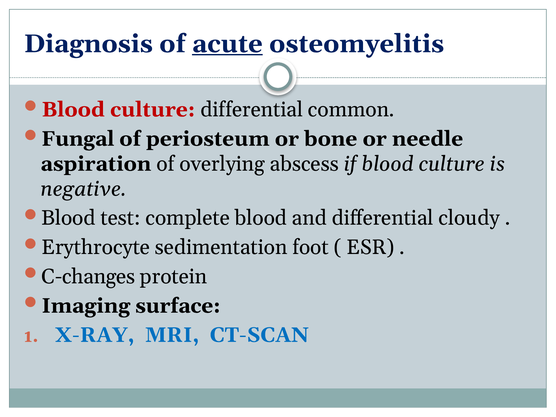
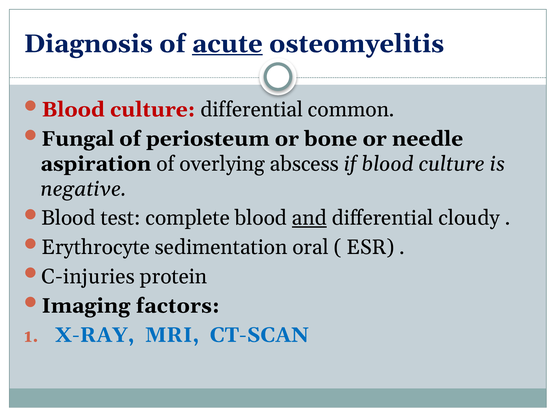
and underline: none -> present (309, 218)
foot: foot -> oral (311, 247)
C-changes: C-changes -> C-injuries (88, 277)
surface: surface -> factors (178, 306)
